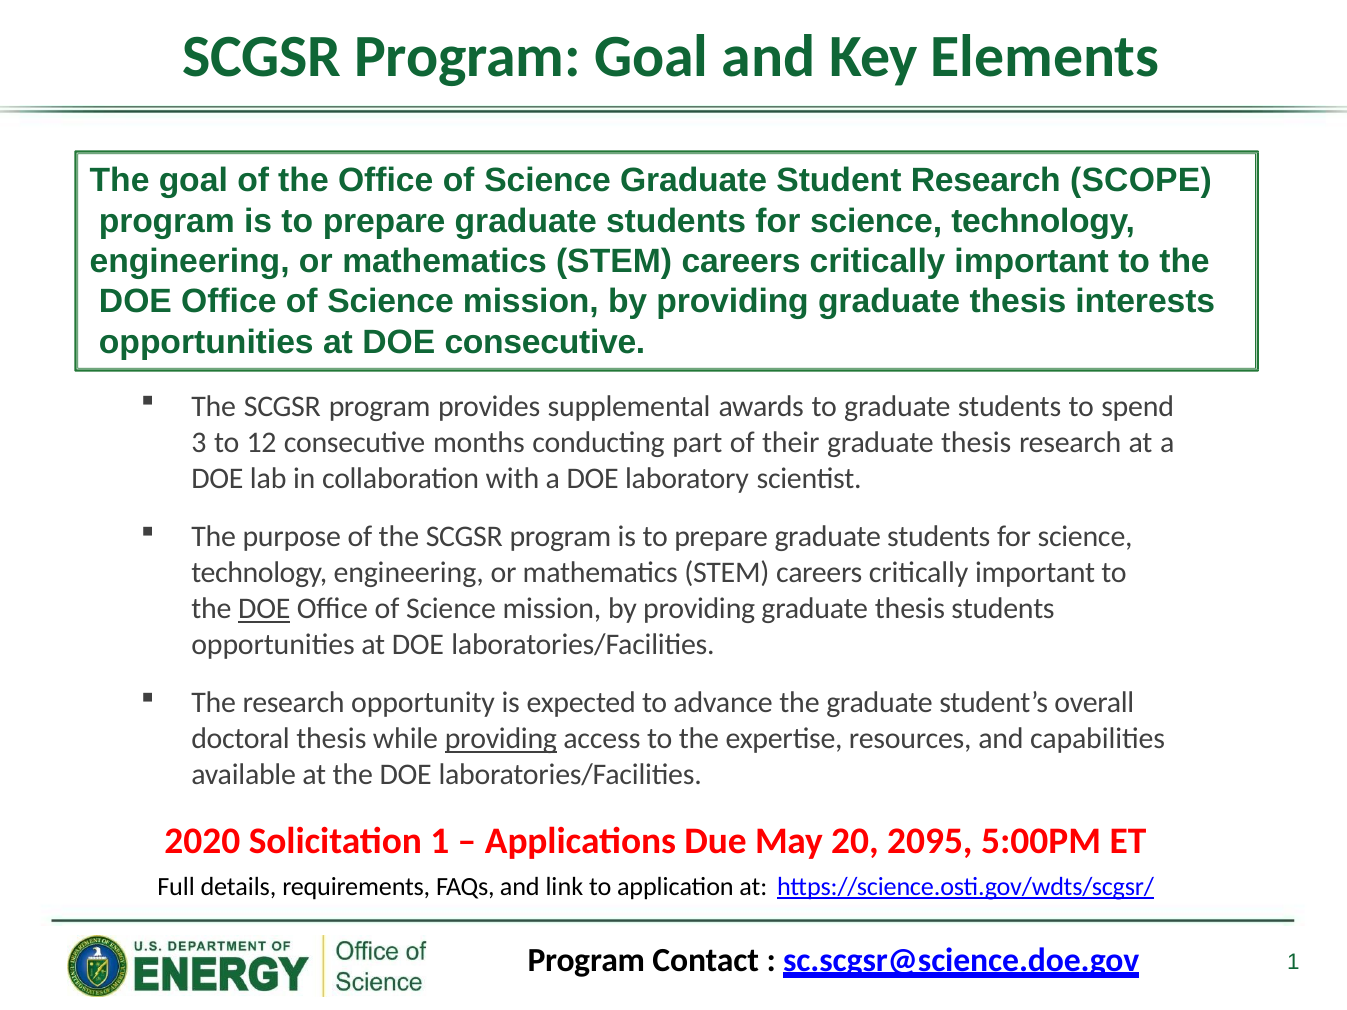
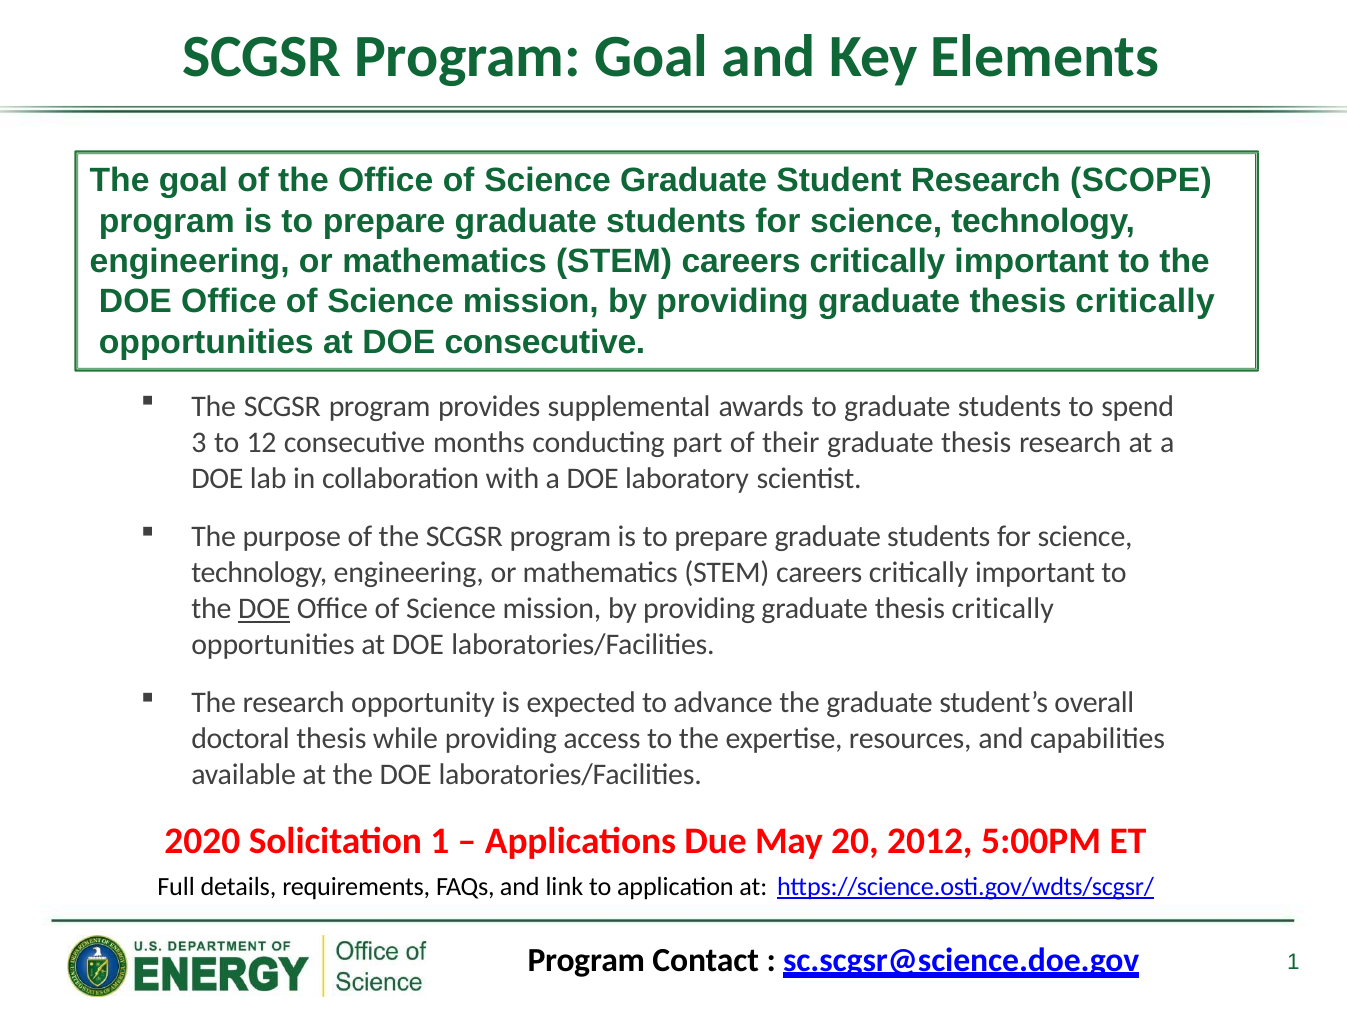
interests: interests -> critically (1145, 302)
students: students -> critically (1003, 609)
providing underline: present -> none (501, 739)
2095: 2095 -> 2012 (930, 841)
